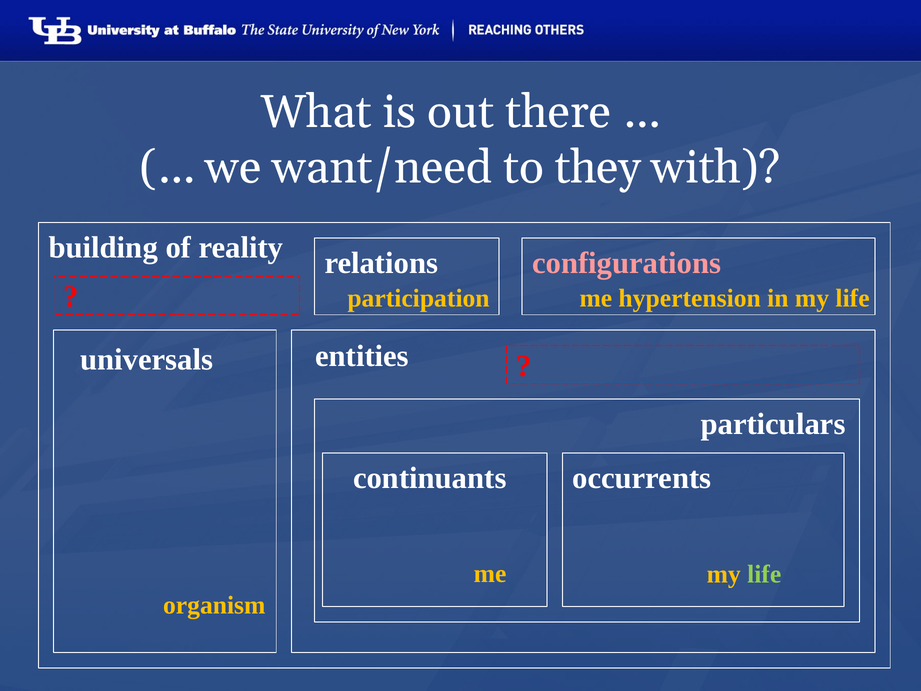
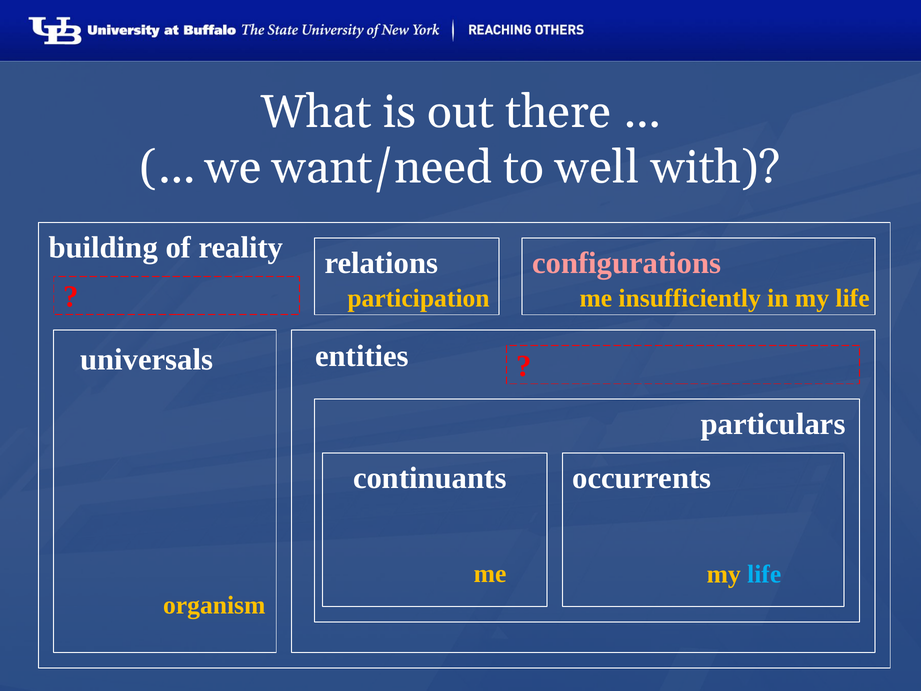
they: they -> well (597, 167)
hypertension: hypertension -> insufficiently (690, 298)
life colour: light green -> light blue (764, 574)
